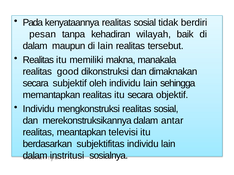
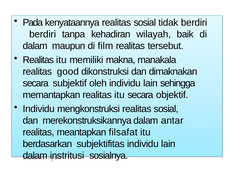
pesan: pesan -> berdiri (43, 34)
di lain: lain -> film (105, 46)
televisi: televisi -> filsafat (123, 133)
